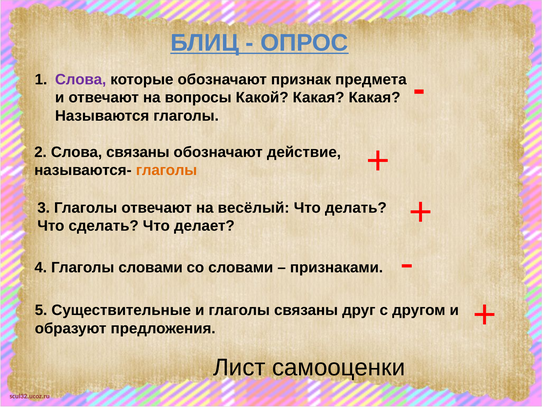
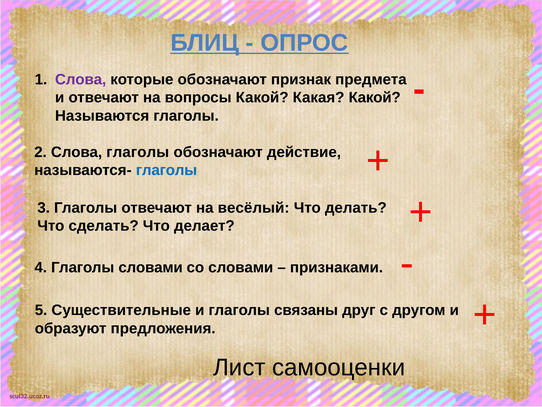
Какая Какая: Какая -> Какой (375, 98)
Слова связаны: связаны -> глаголы (138, 152)
глаголы colour: orange -> blue (167, 170)
